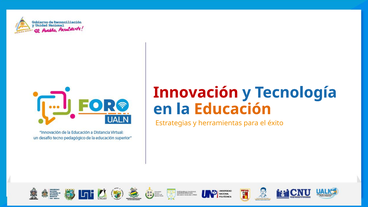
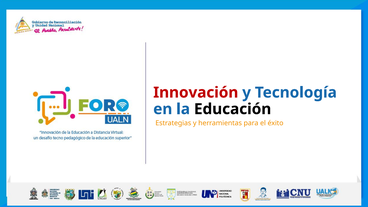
Educación colour: orange -> black (233, 109)
